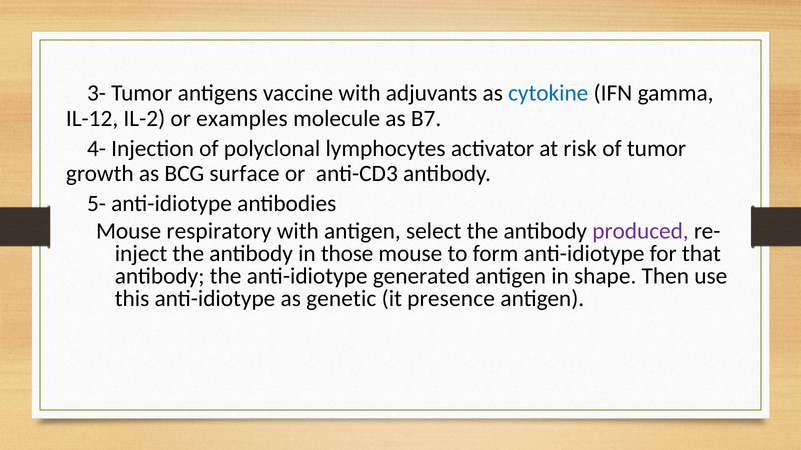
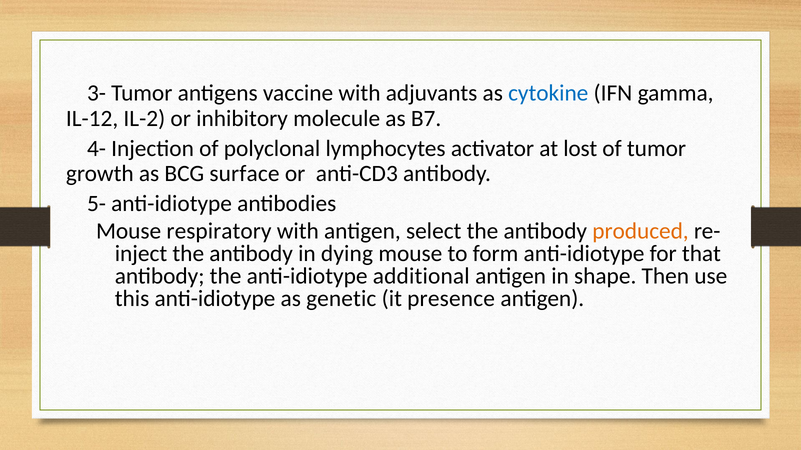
examples: examples -> inhibitory (242, 119)
risk: risk -> lost (580, 149)
produced colour: purple -> orange (641, 231)
those: those -> dying (347, 254)
generated: generated -> additional (421, 276)
